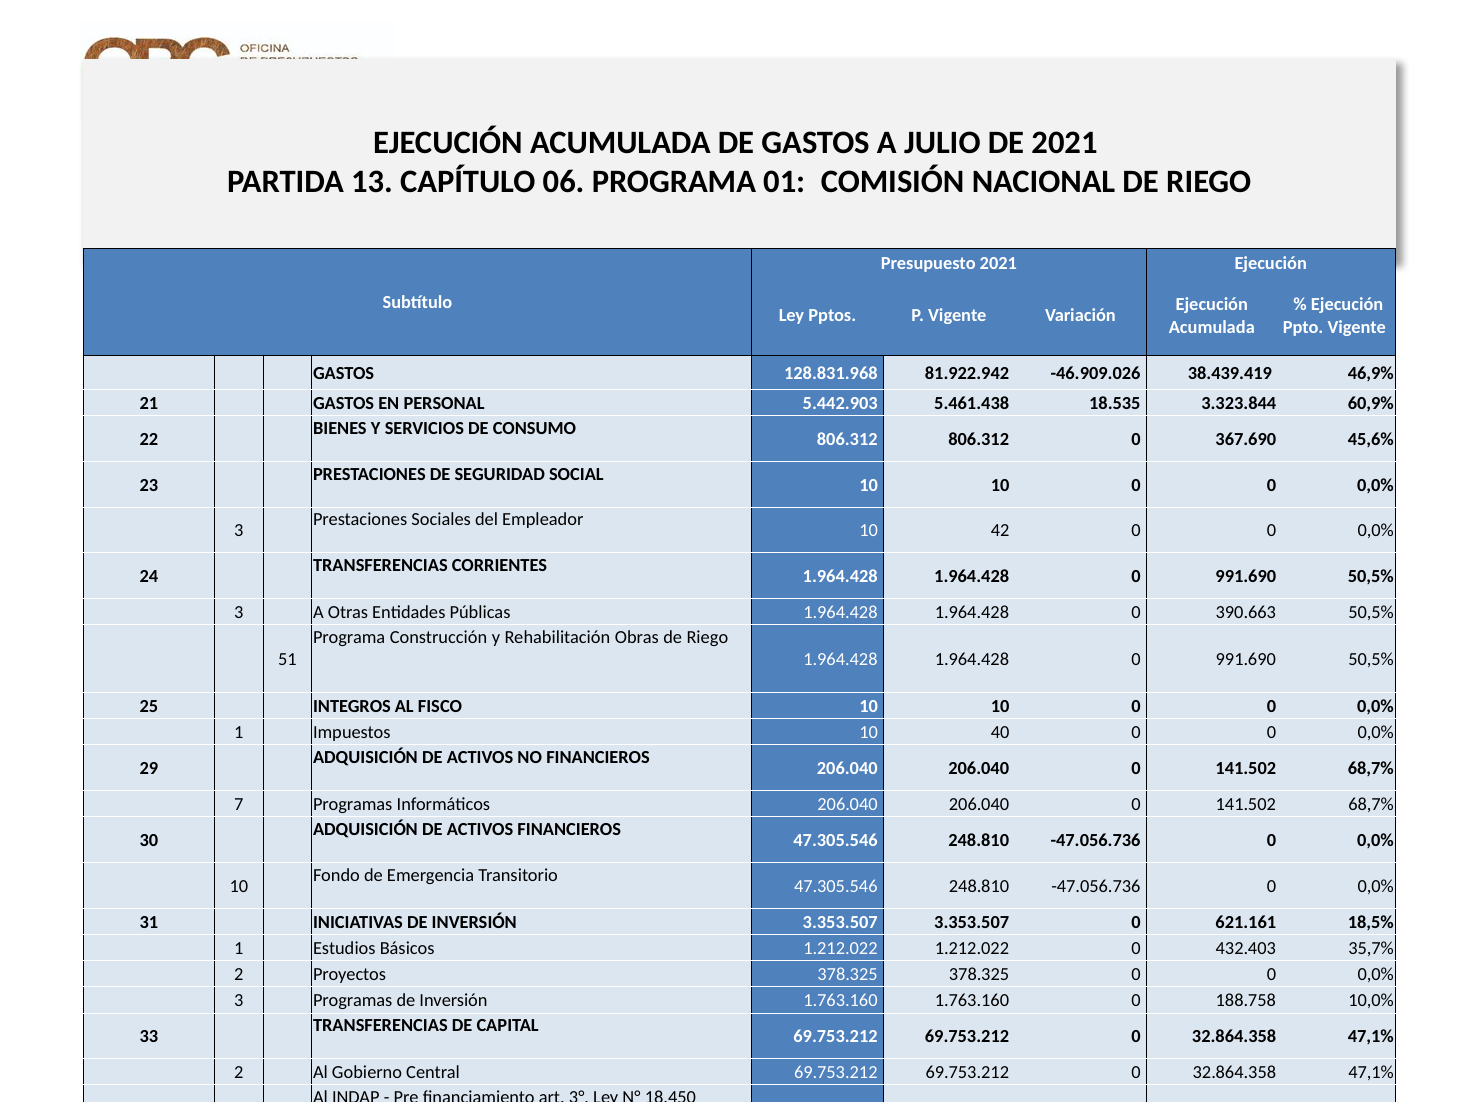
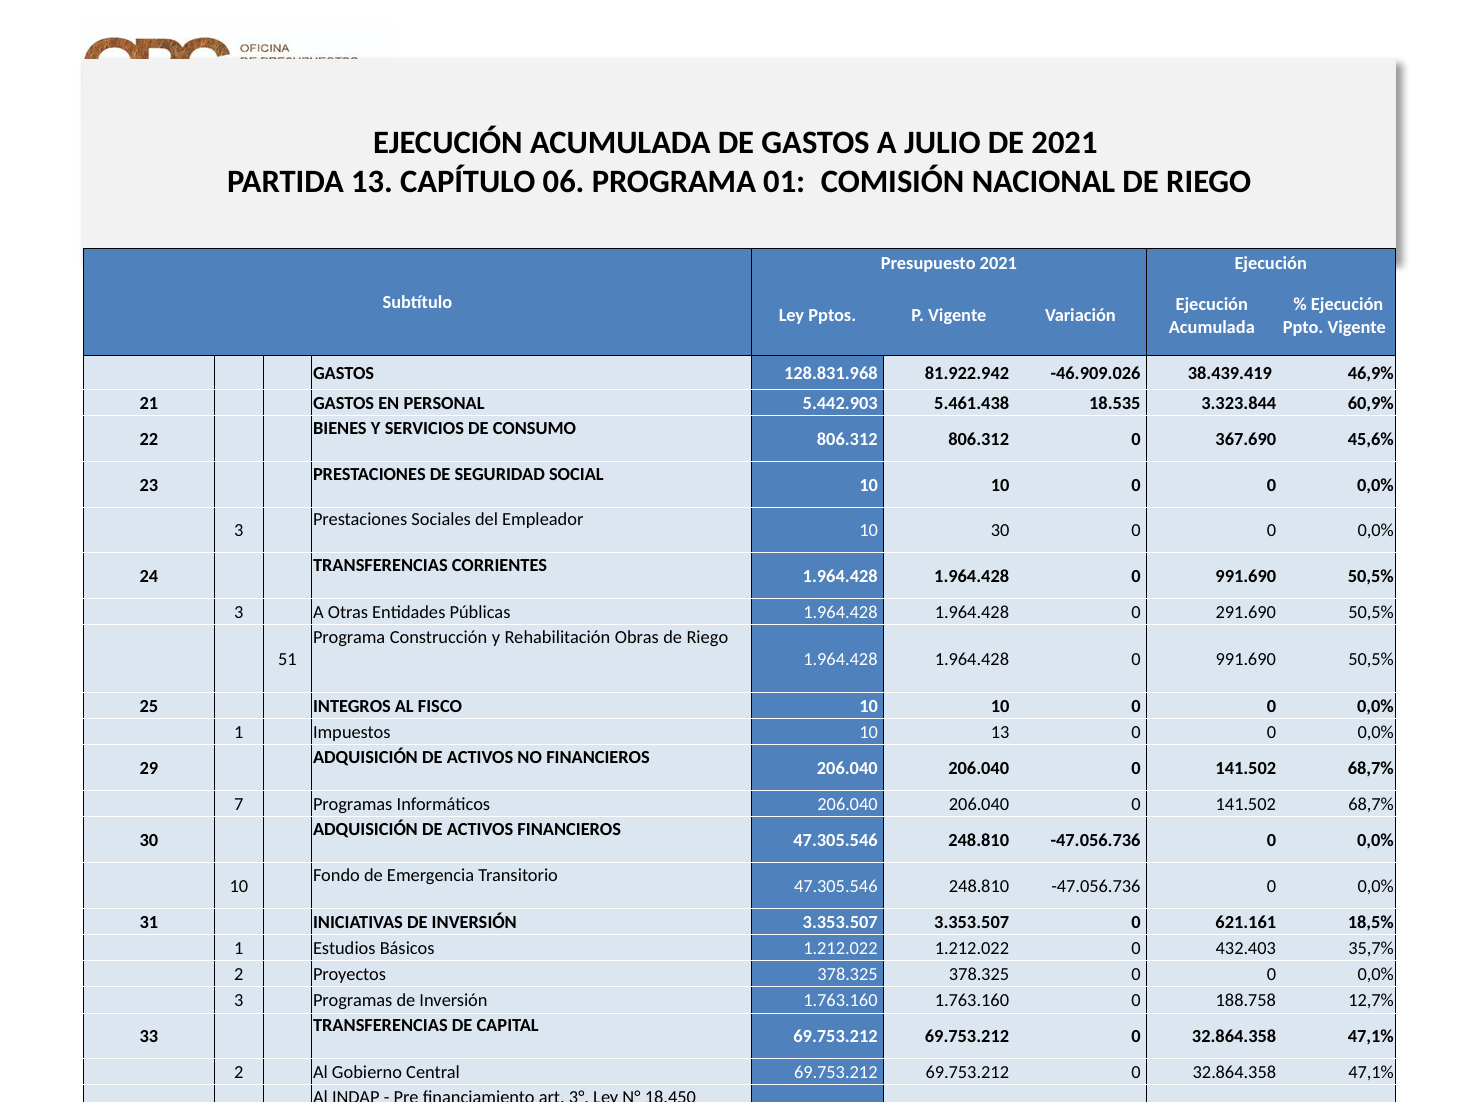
10 42: 42 -> 30 (1000, 531)
390.663: 390.663 -> 291.690 (1246, 612)
10 40: 40 -> 13 (1000, 733)
10,0%: 10,0% -> 12,7% (1371, 1001)
